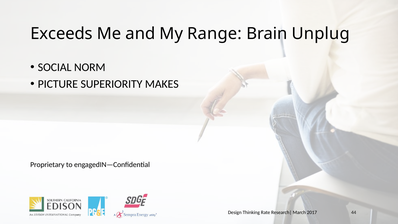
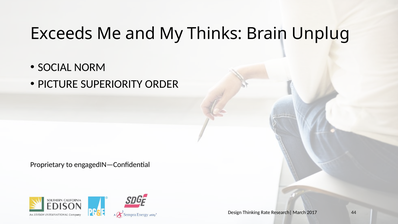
Range: Range -> Thinks (215, 34)
MAKES: MAKES -> ORDER (162, 84)
